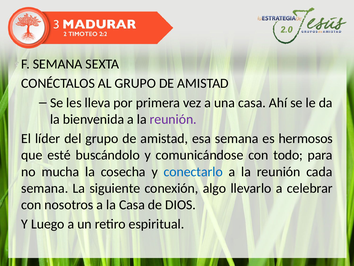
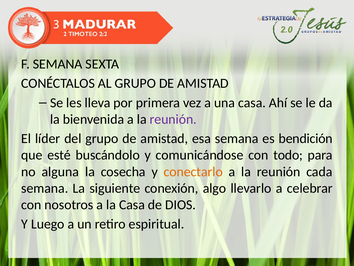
hermosos: hermosos -> bendición (306, 138)
mucha: mucha -> alguna (60, 171)
conectarlo colour: blue -> orange (193, 171)
